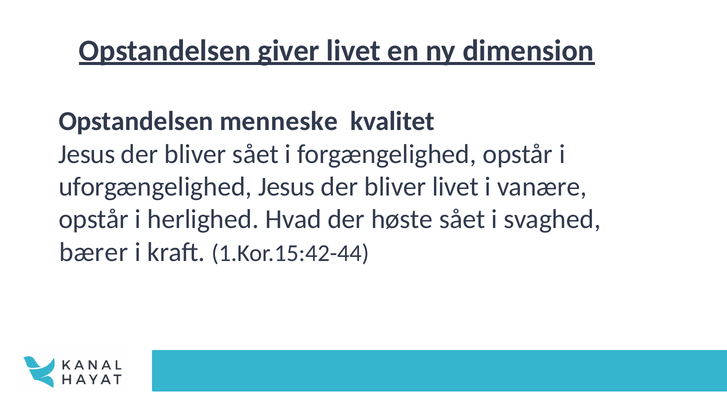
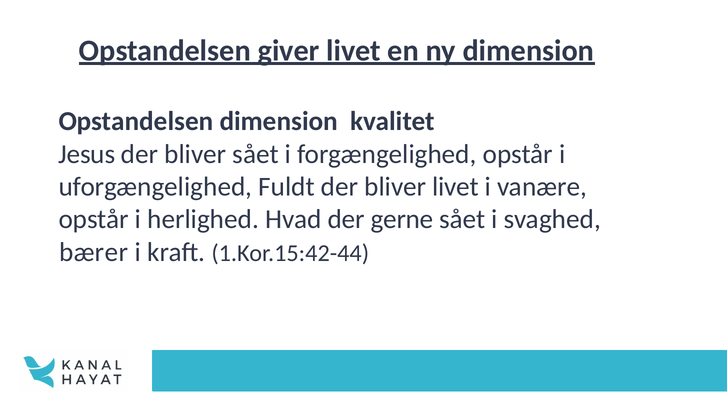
Opstandelsen menneske: menneske -> dimension (279, 121)
uforgængelighed Jesus: Jesus -> Fuldt (286, 187)
høste: høste -> gerne (402, 219)
